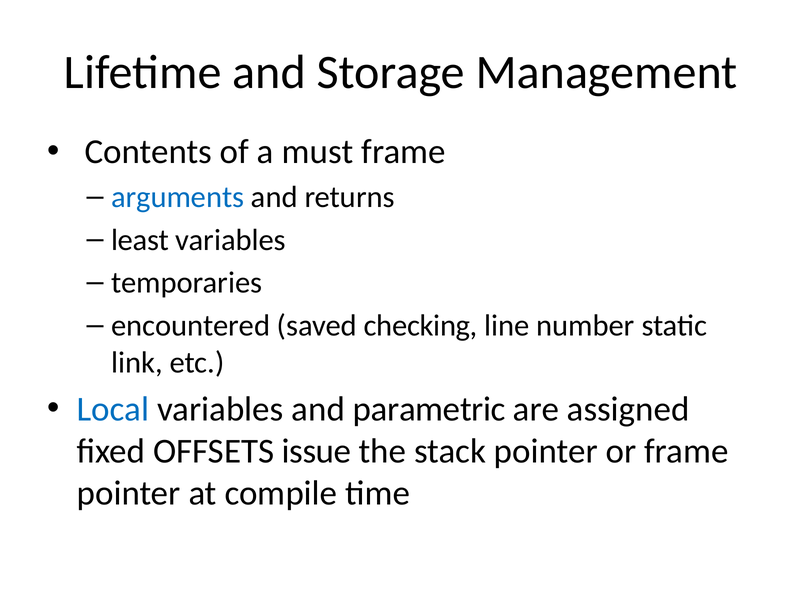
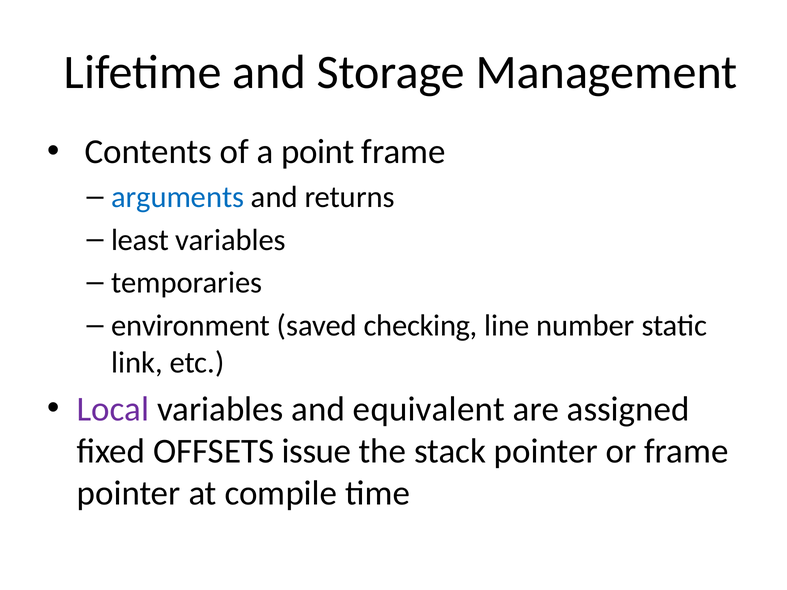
must: must -> point (318, 152)
encountered: encountered -> environment (191, 326)
Local colour: blue -> purple (113, 409)
parametric: parametric -> equivalent (429, 409)
